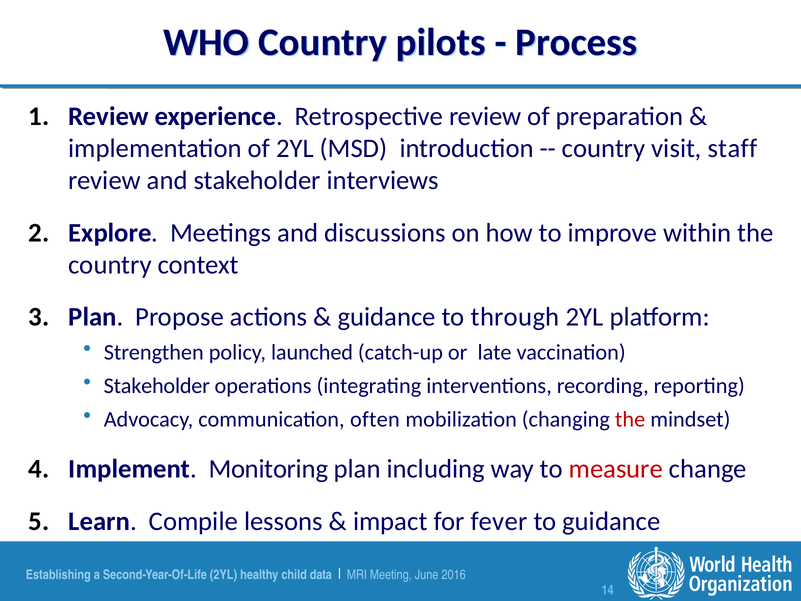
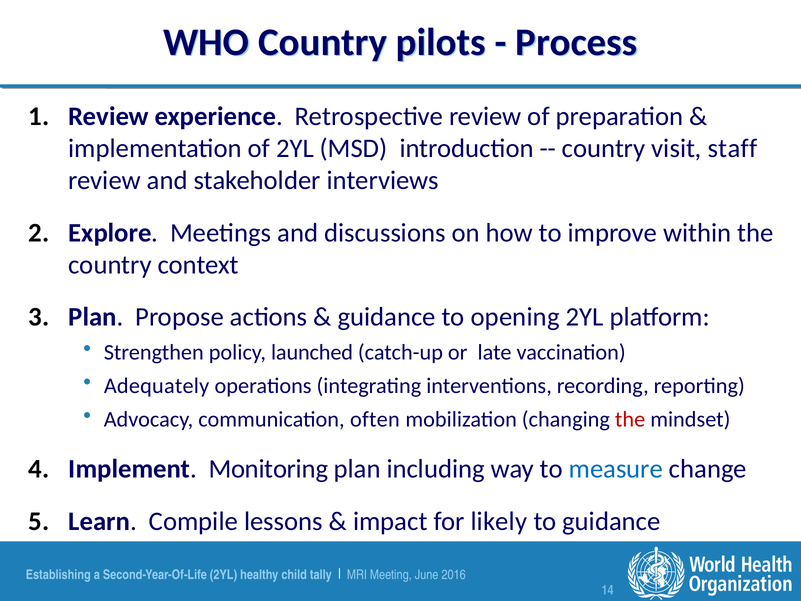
through: through -> opening (515, 317)
Stakeholder: Stakeholder -> Adequately (157, 386)
measure colour: red -> blue (616, 469)
fever: fever -> likely (499, 521)
data: data -> tally (321, 575)
